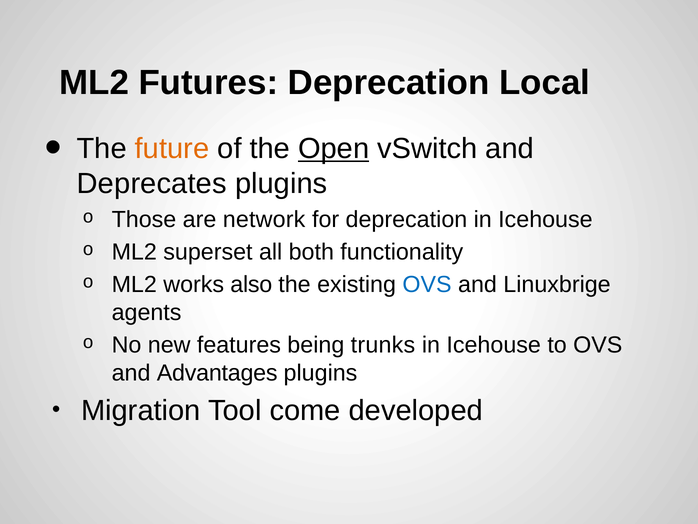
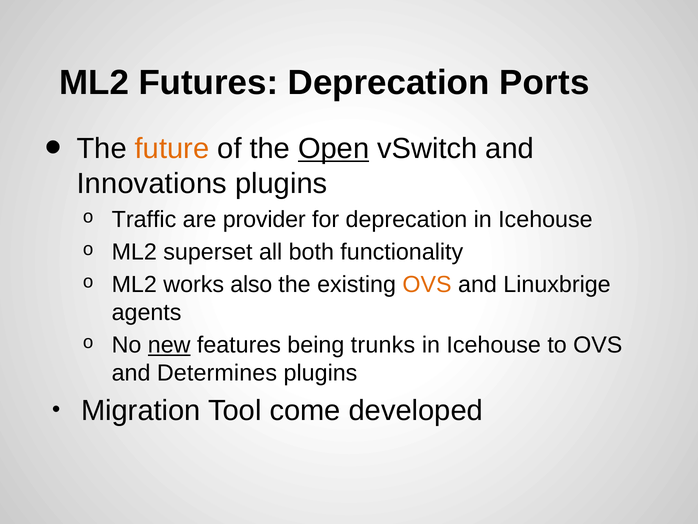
Local: Local -> Ports (544, 83)
Deprecates: Deprecates -> Innovations (152, 184)
Those: Those -> Traffic (144, 219)
network: network -> provider (264, 219)
OVS colour: blue -> orange (427, 284)
new underline: none -> present (169, 345)
Advantages: Advantages -> Determines (217, 373)
